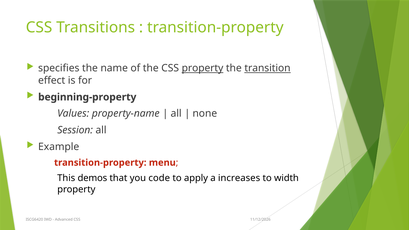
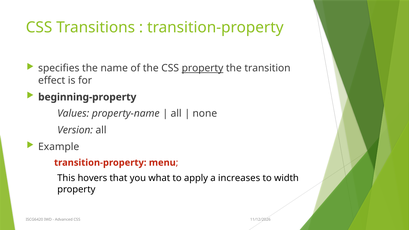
transition underline: present -> none (267, 68)
Session: Session -> Version (75, 130)
demos: demos -> hovers (92, 178)
code: code -> what (159, 178)
